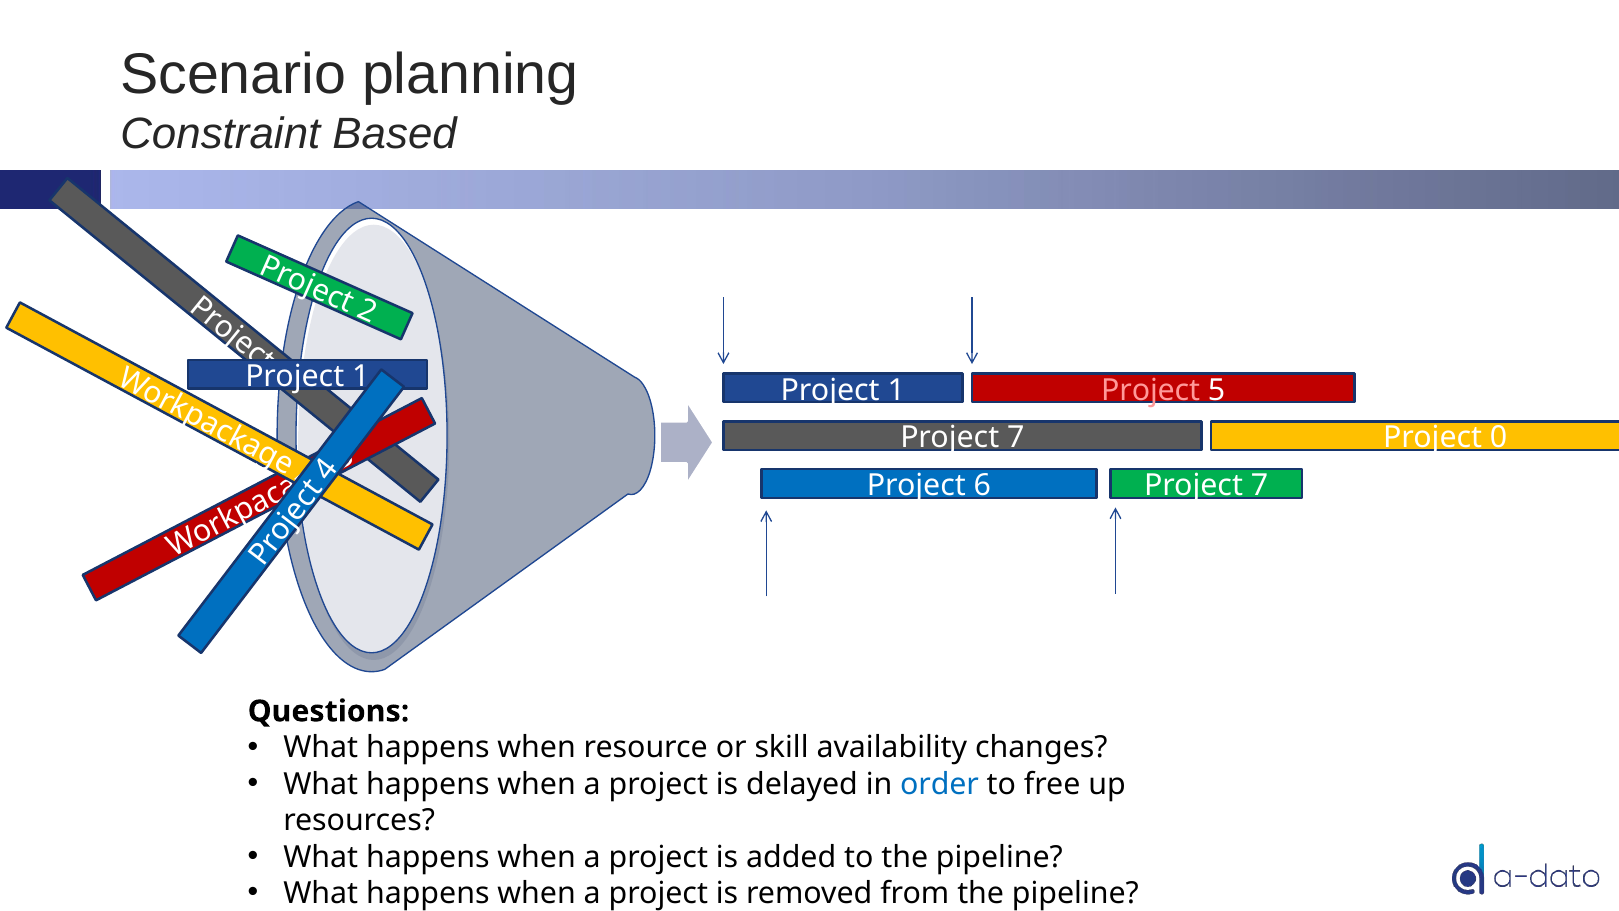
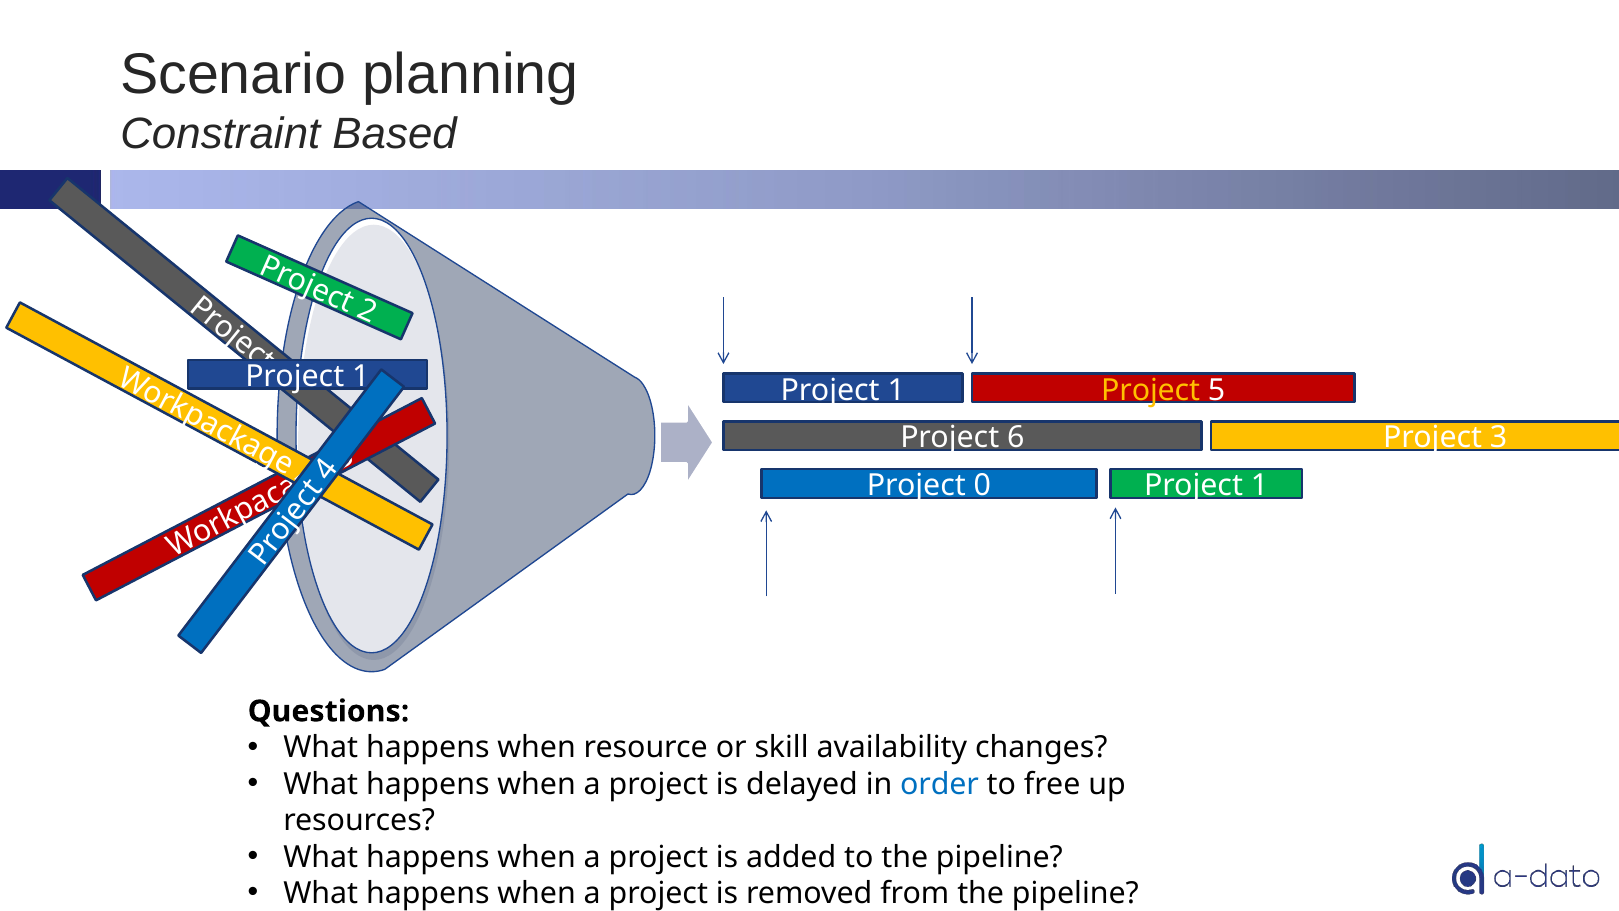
Project colour: pink -> yellow (1151, 390)
7: 7 -> 6 (1016, 438)
Project 0: 0 -> 3 (1499, 438)
6: 6 -> 0 (982, 486)
7: 7 -> 1 (1260, 486)
